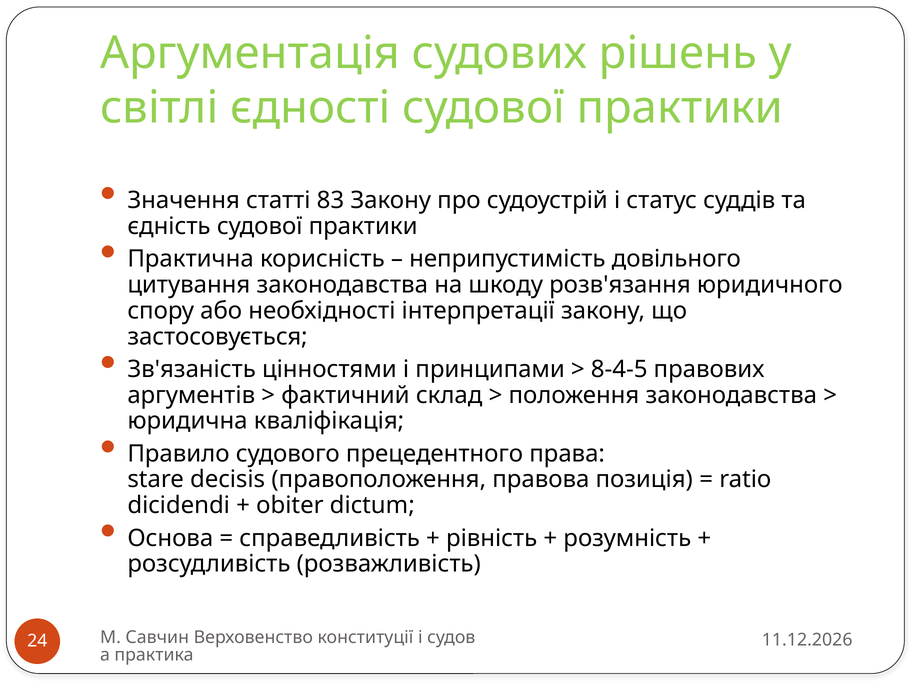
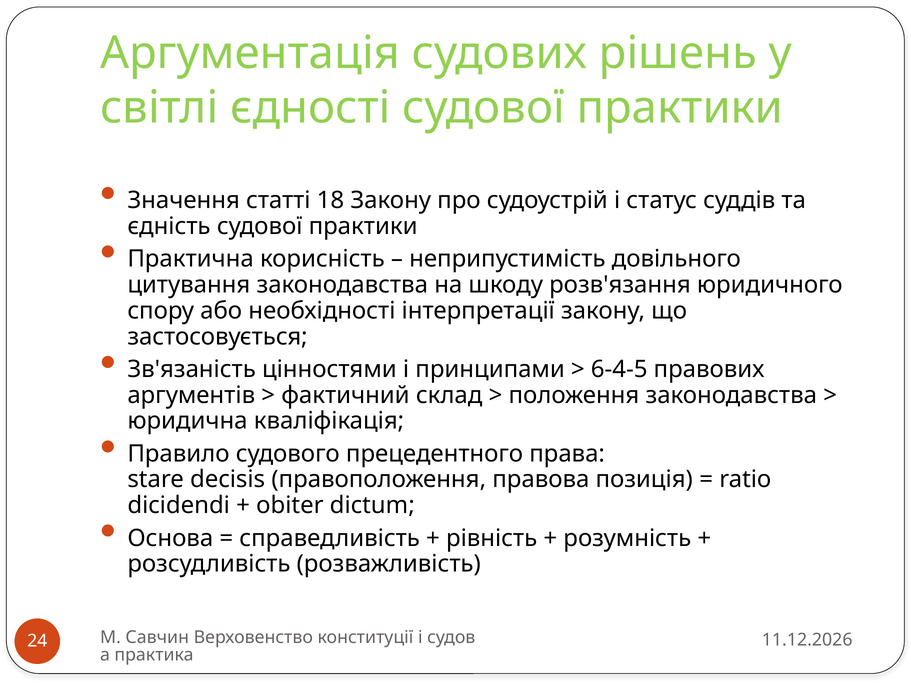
83: 83 -> 18 (330, 200)
8-4-5: 8-4-5 -> 6-4-5 (619, 369)
